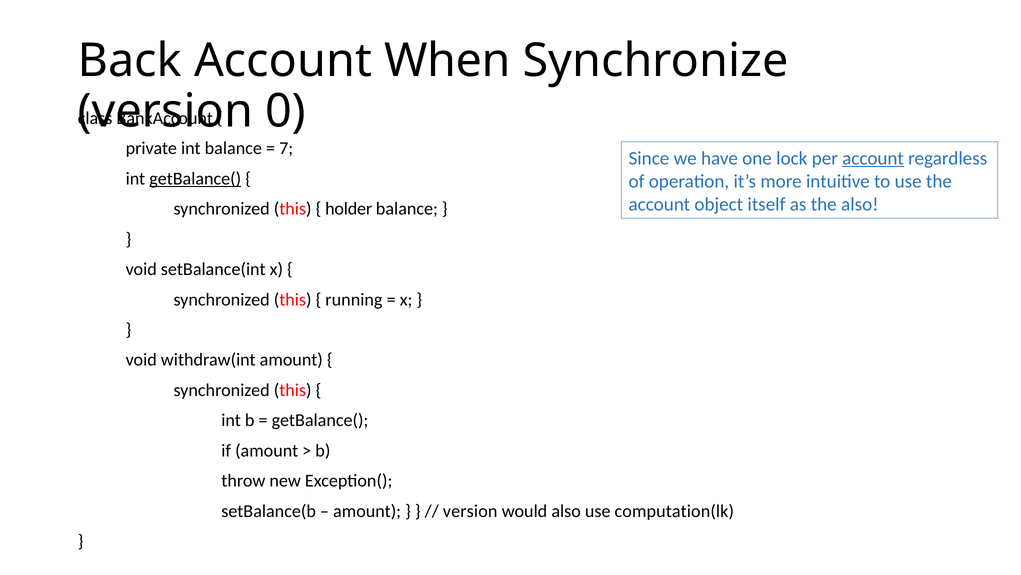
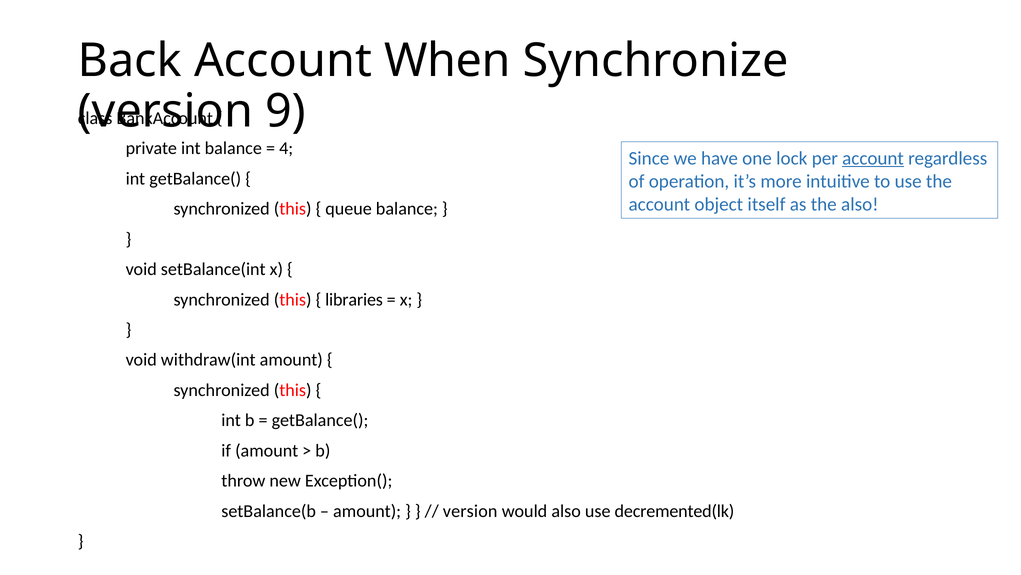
0: 0 -> 9 (285, 111)
7: 7 -> 4 (286, 148)
getBalance( underline: present -> none (195, 178)
holder: holder -> queue (349, 209)
running: running -> libraries (354, 299)
computation(lk: computation(lk -> decremented(lk (674, 510)
